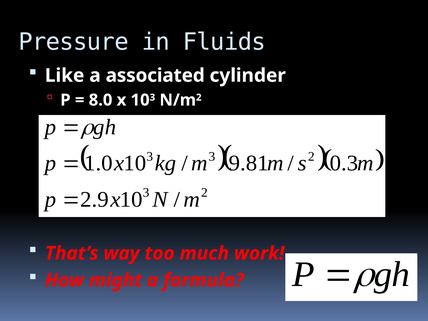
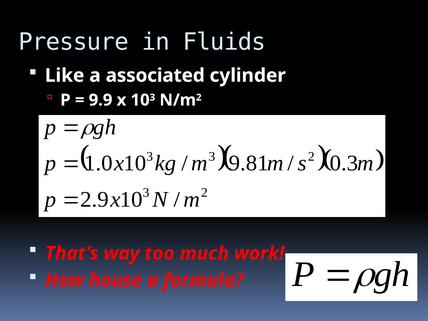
8.0: 8.0 -> 9.9 (101, 100)
might: might -> house (115, 280)
